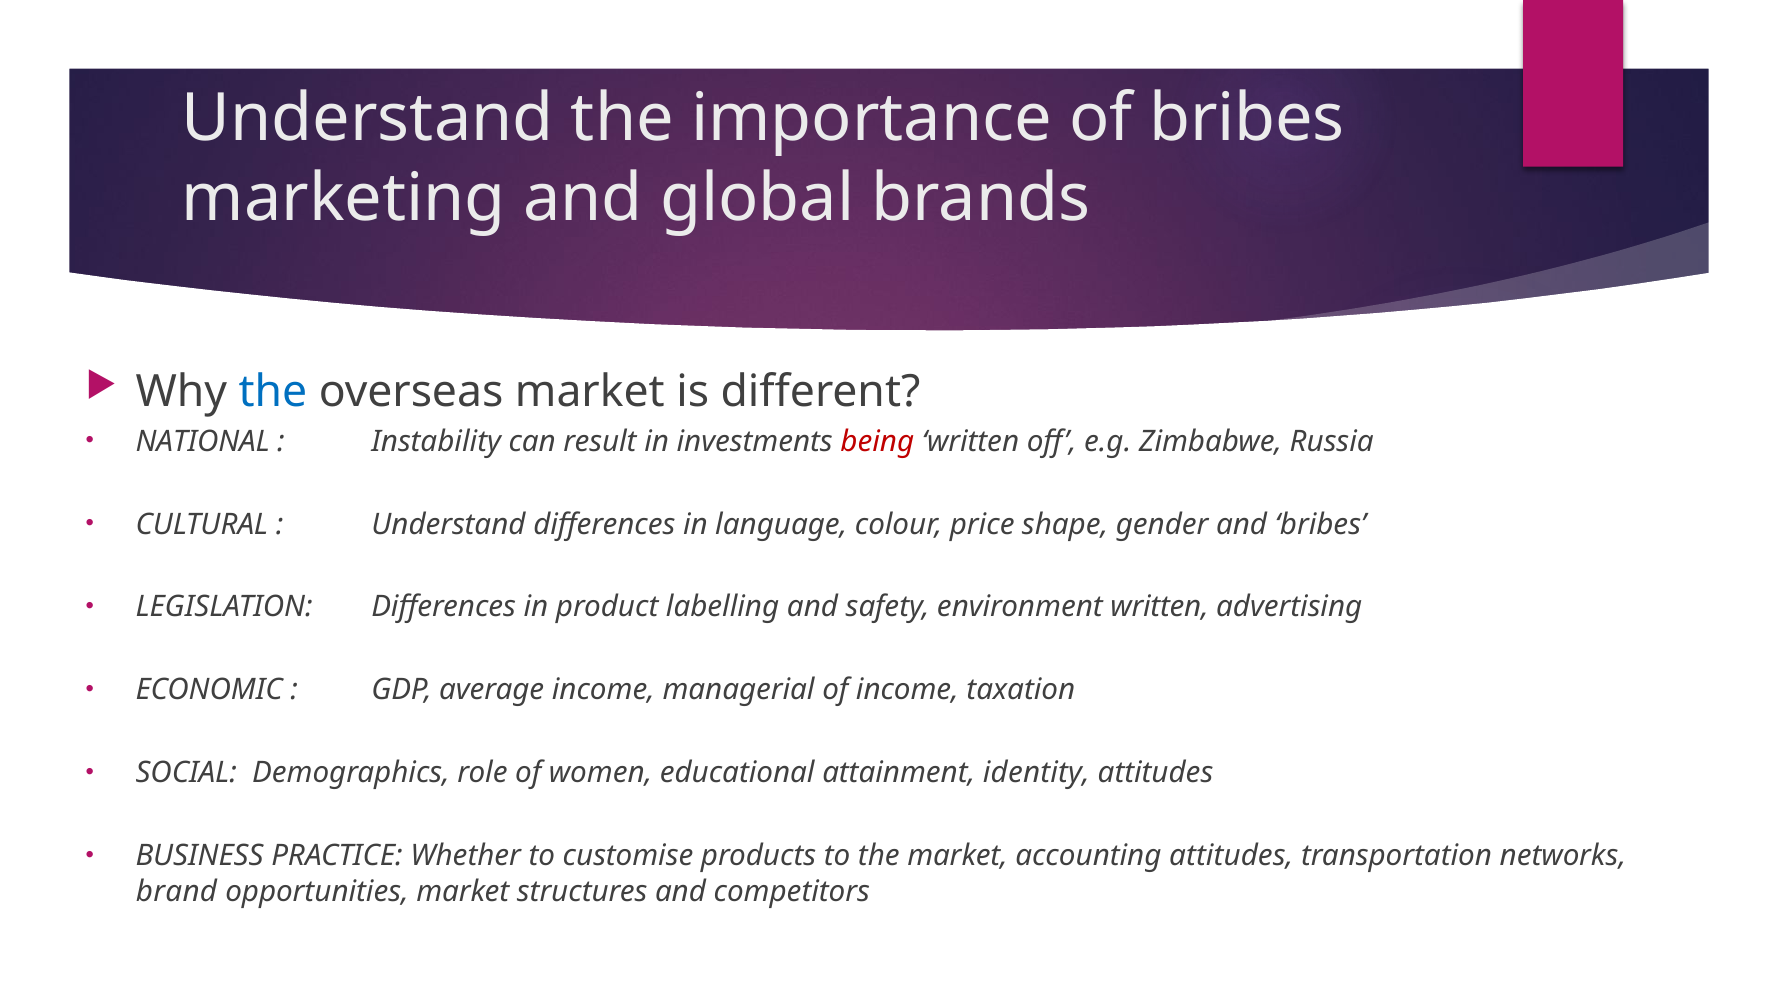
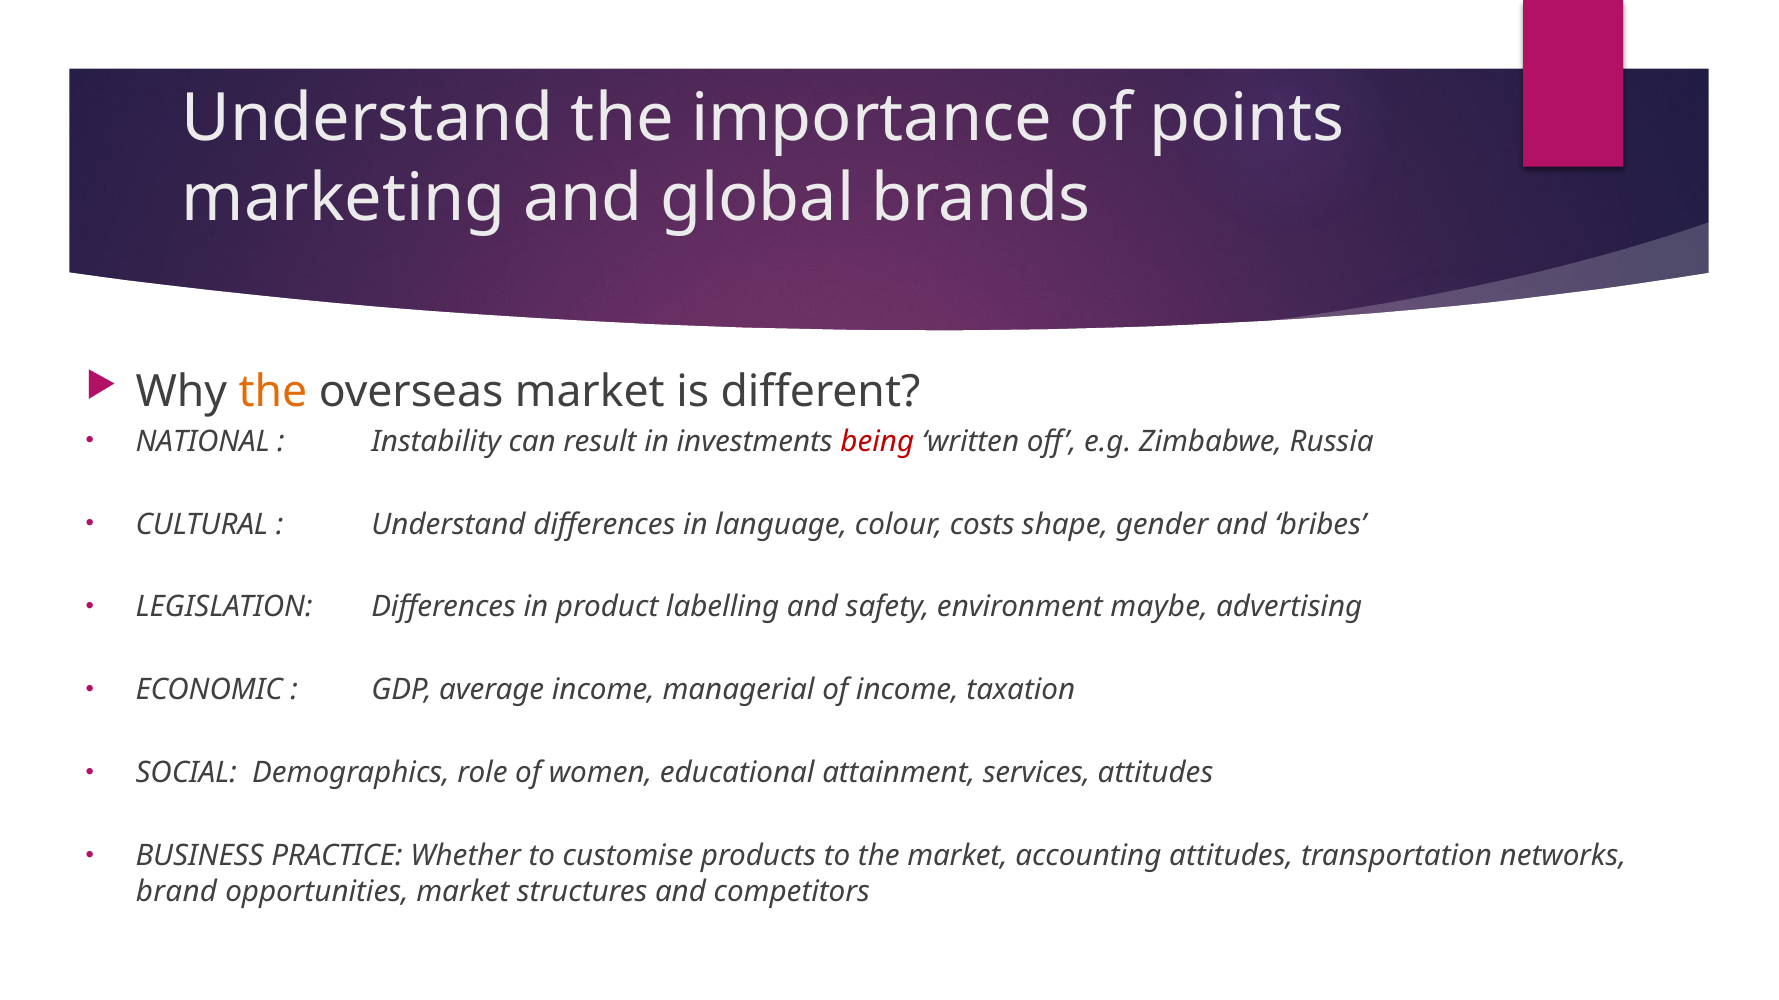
of bribes: bribes -> points (1247, 118)
the colour: blue -> orange (273, 392)
price: price -> costs (982, 525)
environment written: written -> maybe (1159, 608)
identity: identity -> services (1037, 774)
